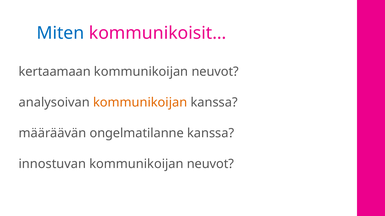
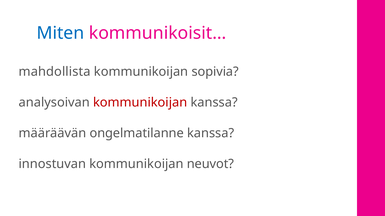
kertaamaan: kertaamaan -> mahdollista (55, 72)
neuvot: neuvot -> sopivia (215, 72)
kommunikoijan colour: orange -> red (140, 103)
